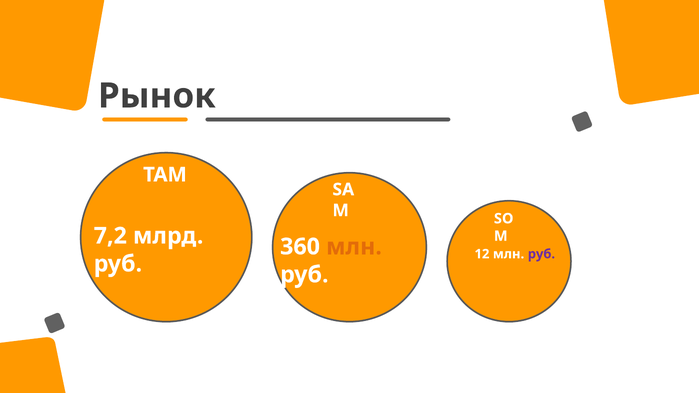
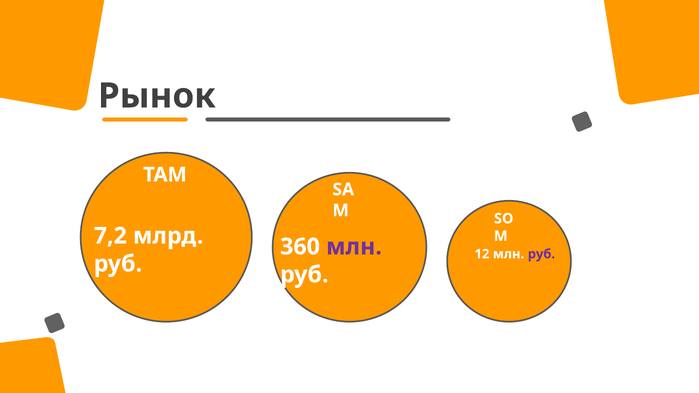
млн colour: orange -> purple (354, 247)
